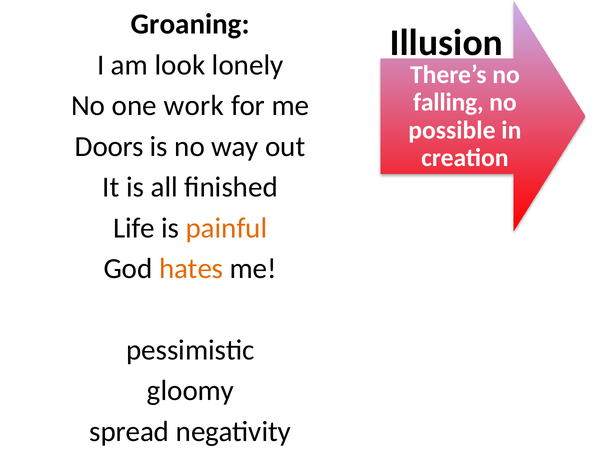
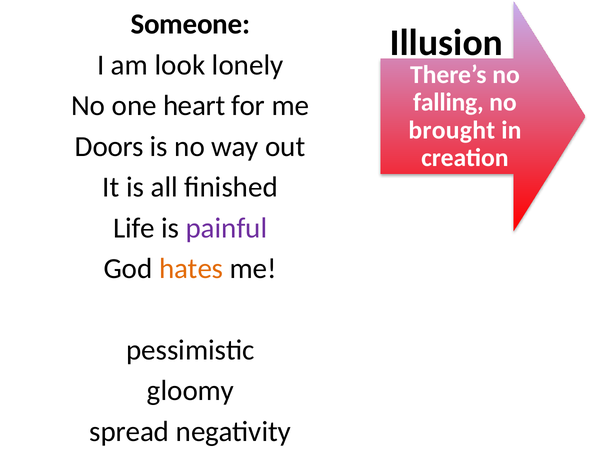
Groaning: Groaning -> Someone (190, 24)
work: work -> heart (194, 106)
possible: possible -> brought (452, 130)
painful colour: orange -> purple (227, 228)
